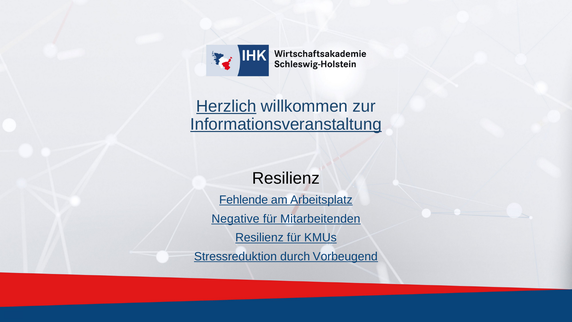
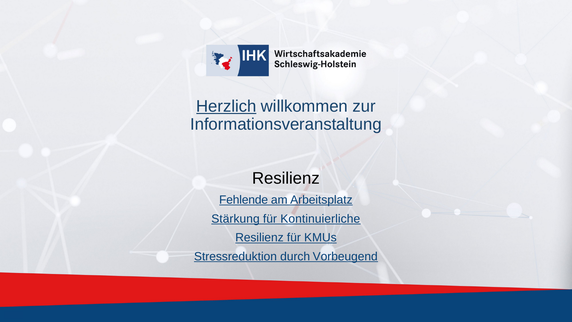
Informationsveranstaltung underline: present -> none (286, 124)
Negative: Negative -> Stärkung (235, 219)
Mitarbeitenden: Mitarbeitenden -> Kontinuierliche (320, 219)
